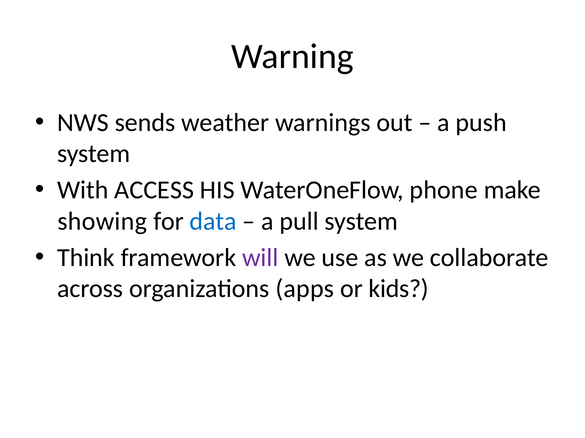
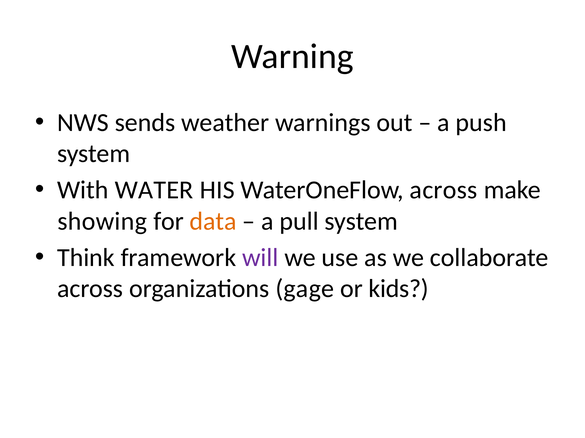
ACCESS: ACCESS -> WATER (154, 190)
WaterOneFlow phone: phone -> across (444, 190)
data colour: blue -> orange (213, 222)
apps: apps -> gage (305, 289)
